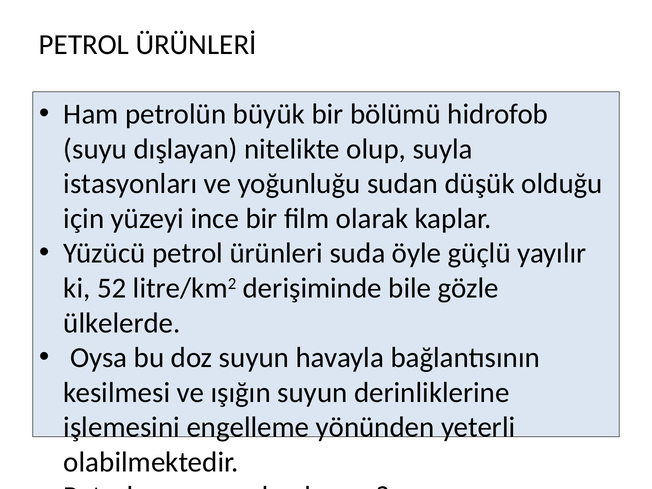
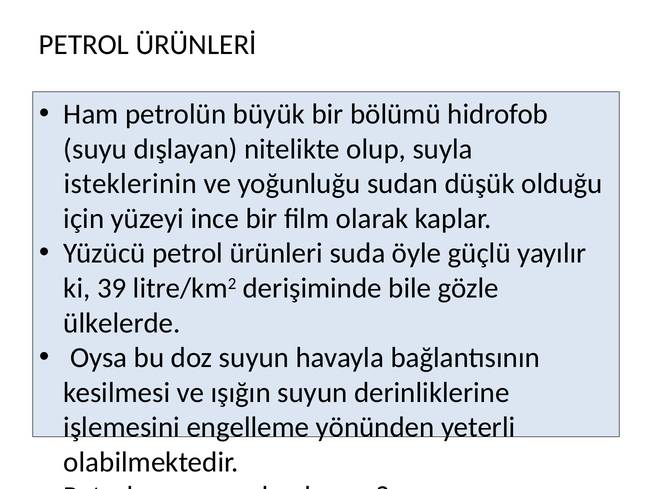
istasyonları: istasyonları -> isteklerinin (130, 184)
52: 52 -> 39 (112, 288)
